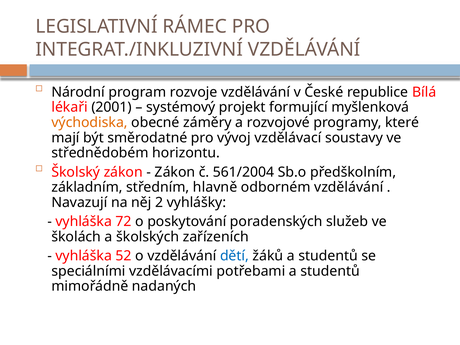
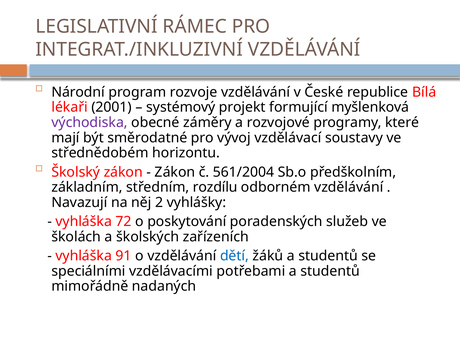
východiska colour: orange -> purple (90, 123)
hlavně: hlavně -> rozdílu (215, 187)
52: 52 -> 91 (124, 256)
